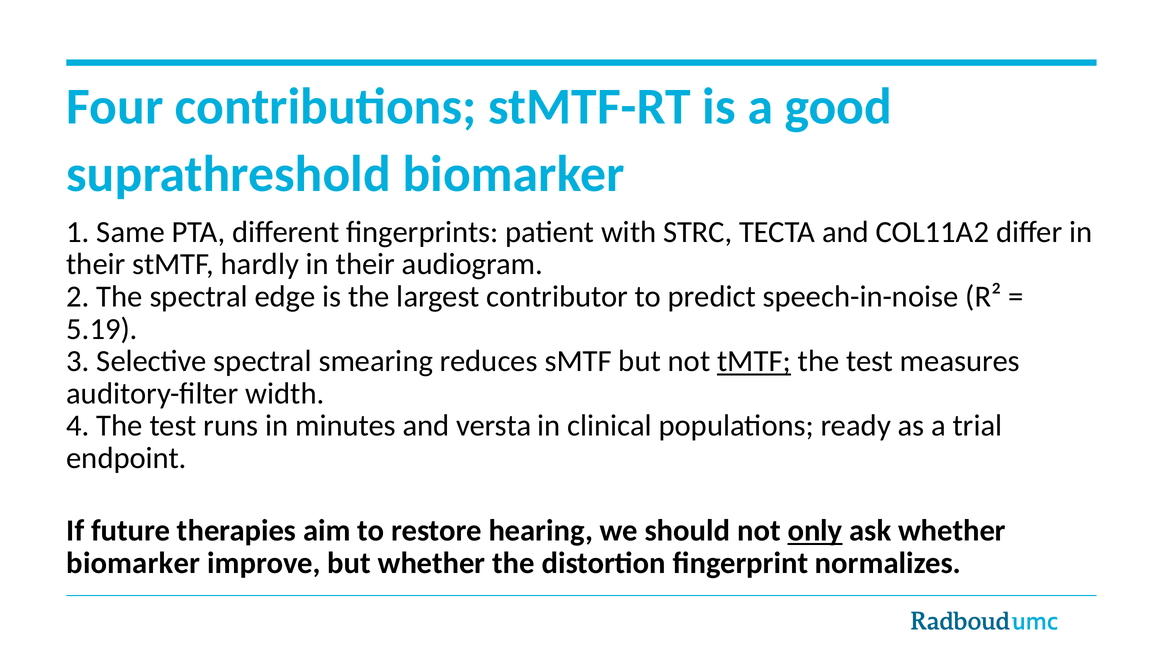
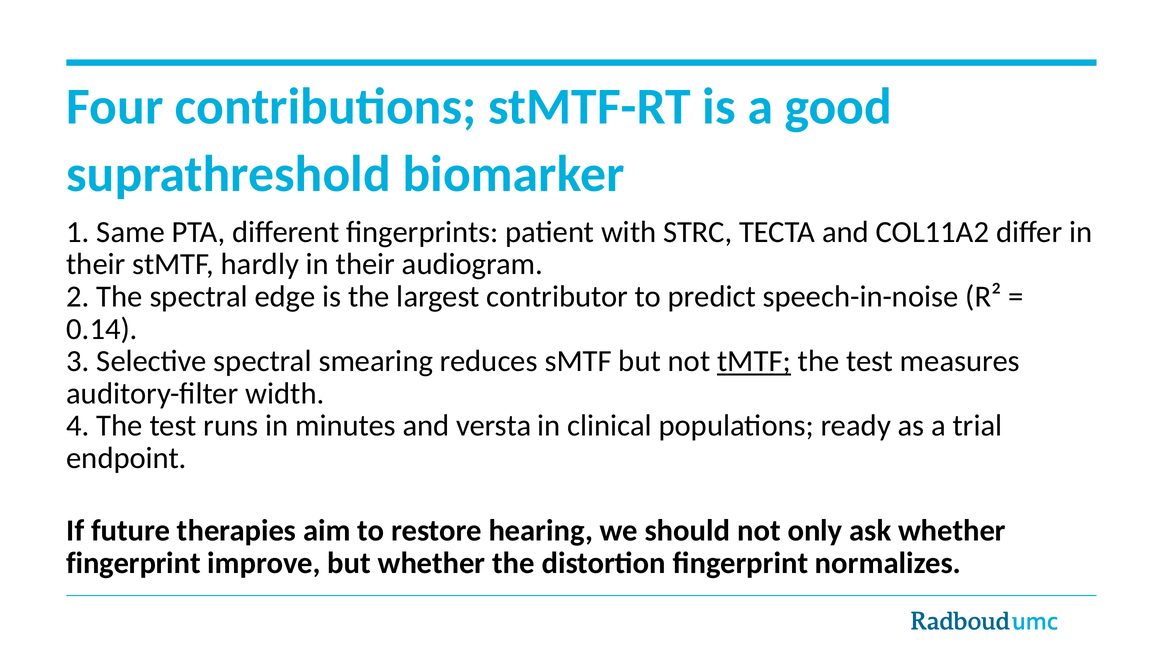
5.19: 5.19 -> 0.14 (102, 329)
only underline: present -> none (815, 531)
biomarker: biomarker -> fingerprint (134, 563)
